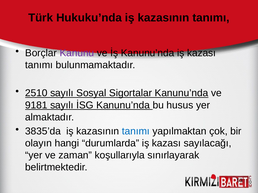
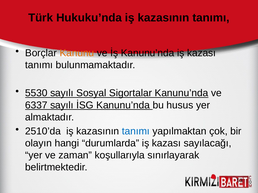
Kanunu colour: purple -> orange (77, 53)
2510: 2510 -> 5530 (36, 93)
9181: 9181 -> 6337 (36, 105)
3835’da: 3835’da -> 2510’da (43, 131)
